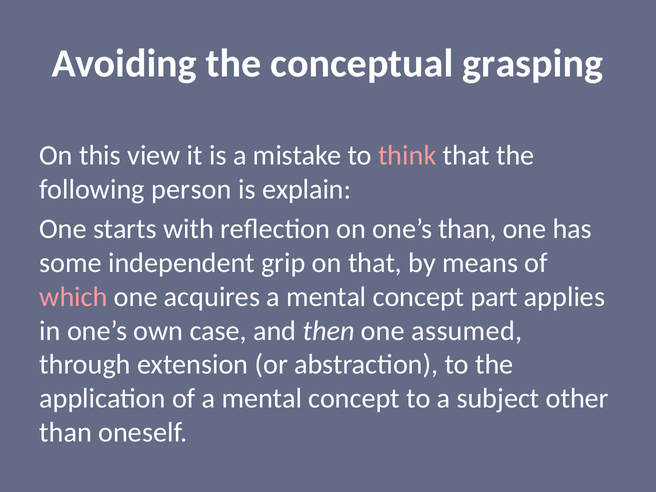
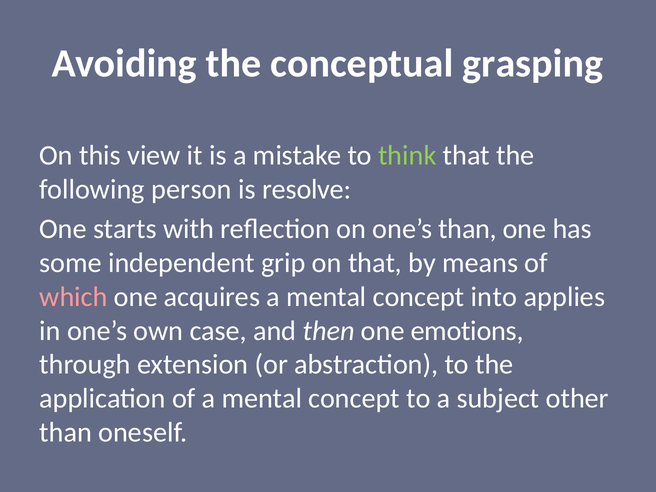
think colour: pink -> light green (407, 155)
explain: explain -> resolve (307, 189)
part: part -> into (494, 297)
assumed: assumed -> emotions (467, 331)
